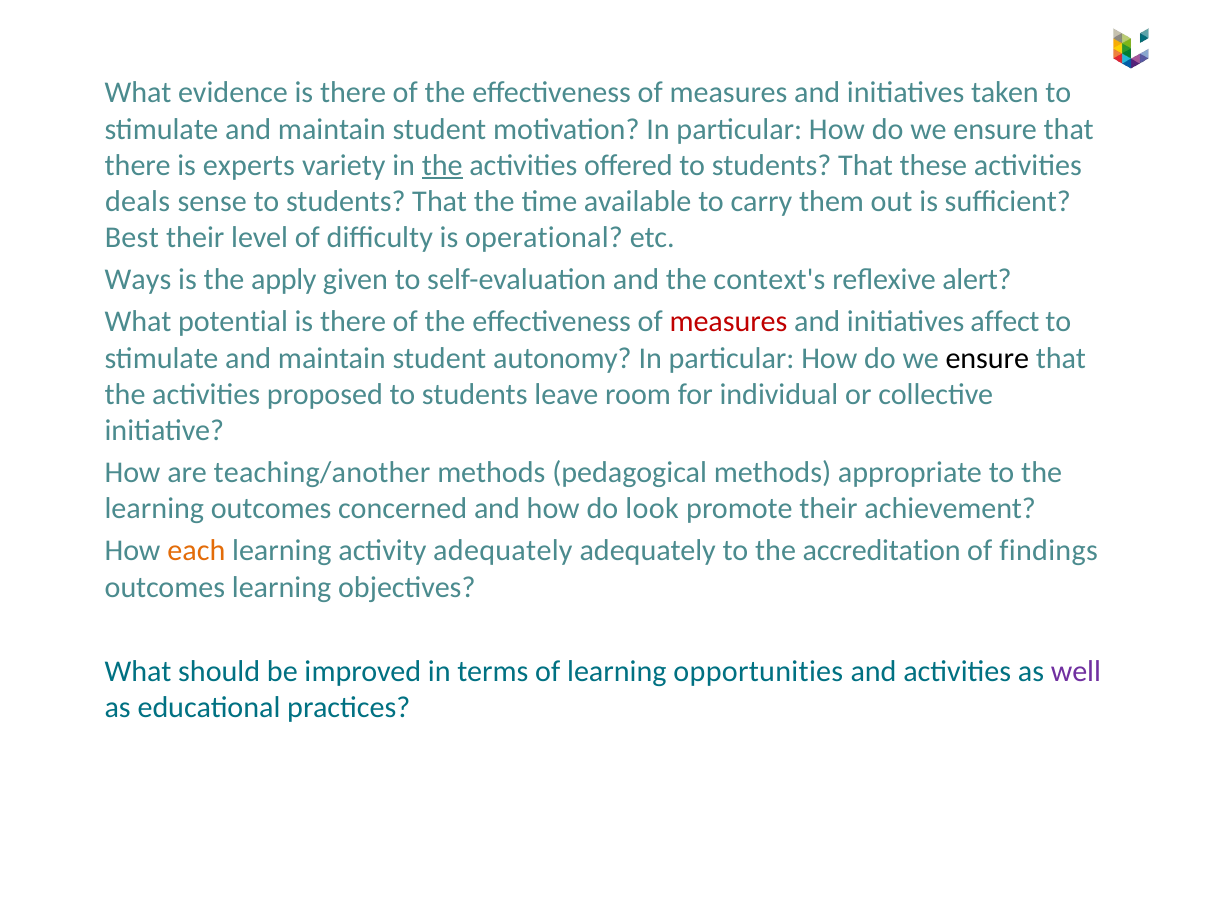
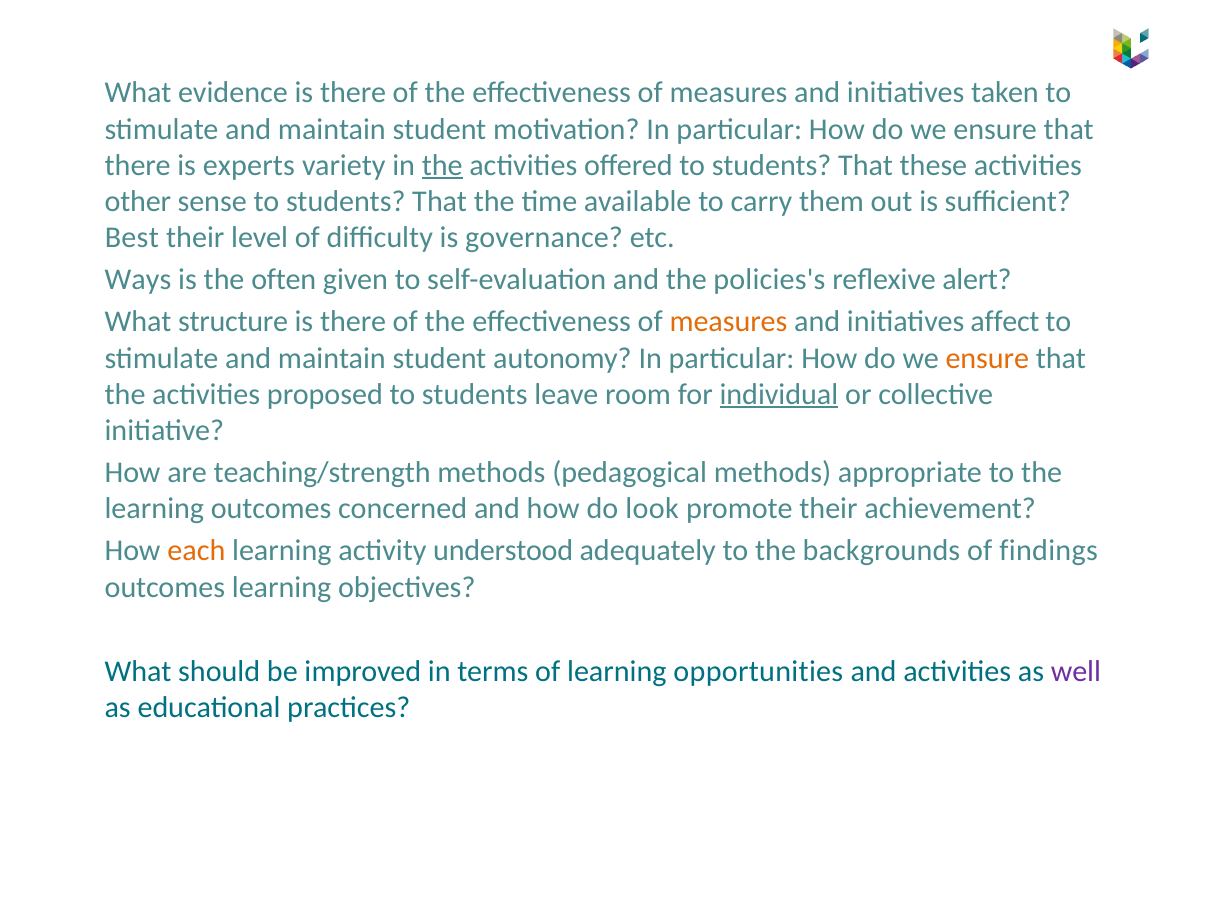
deals: deals -> other (138, 201)
operational: operational -> governance (544, 238)
apply: apply -> often (284, 280)
context's: context's -> policies's (769, 280)
potential: potential -> structure (233, 322)
measures colour: red -> orange (728, 322)
ensure colour: black -> orange (987, 358)
individual underline: none -> present (779, 394)
teaching/another: teaching/another -> teaching/strength (322, 472)
activity adequately: adequately -> understood (503, 551)
accreditation: accreditation -> backgrounds (881, 551)
